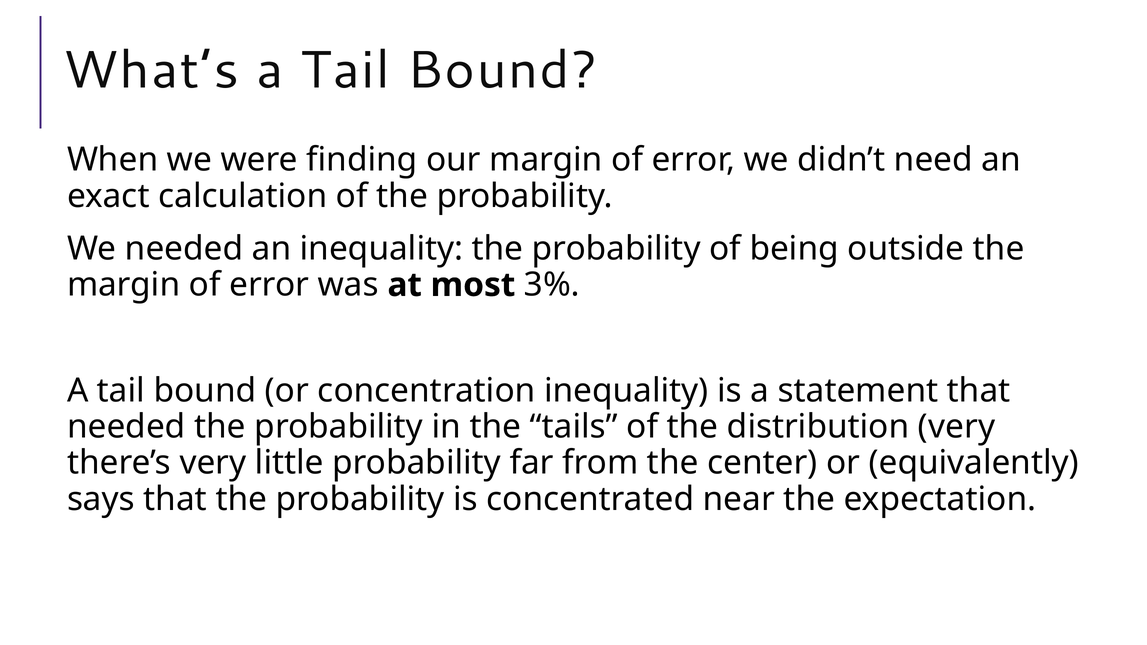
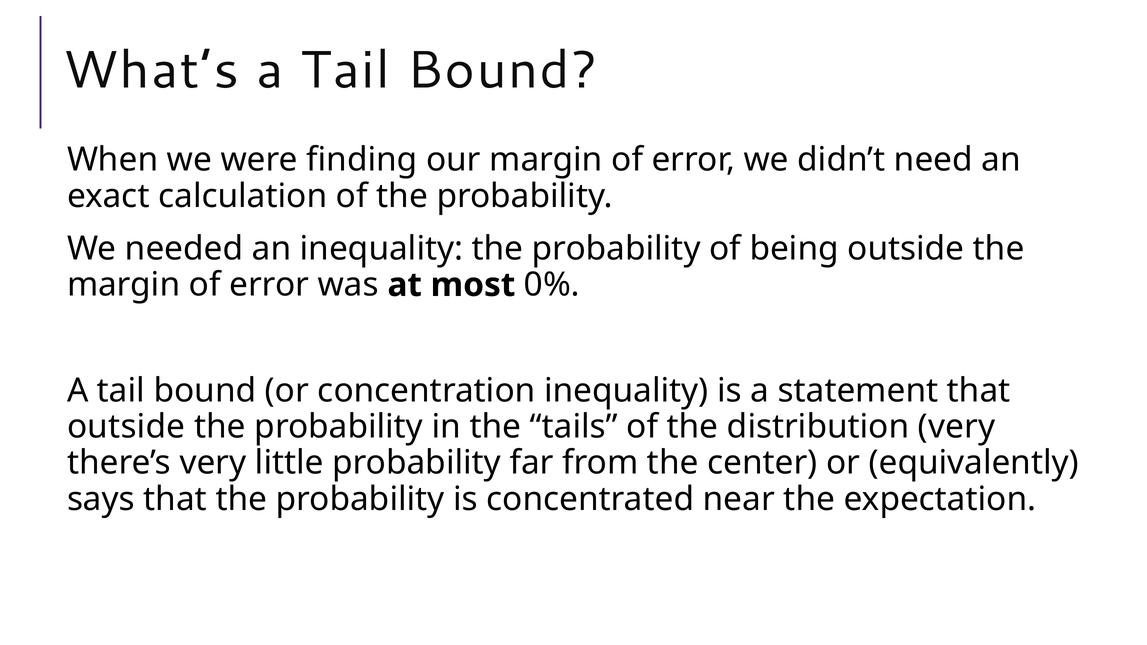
3%: 3% -> 0% (552, 285)
needed: needed -> outside (126, 427)
